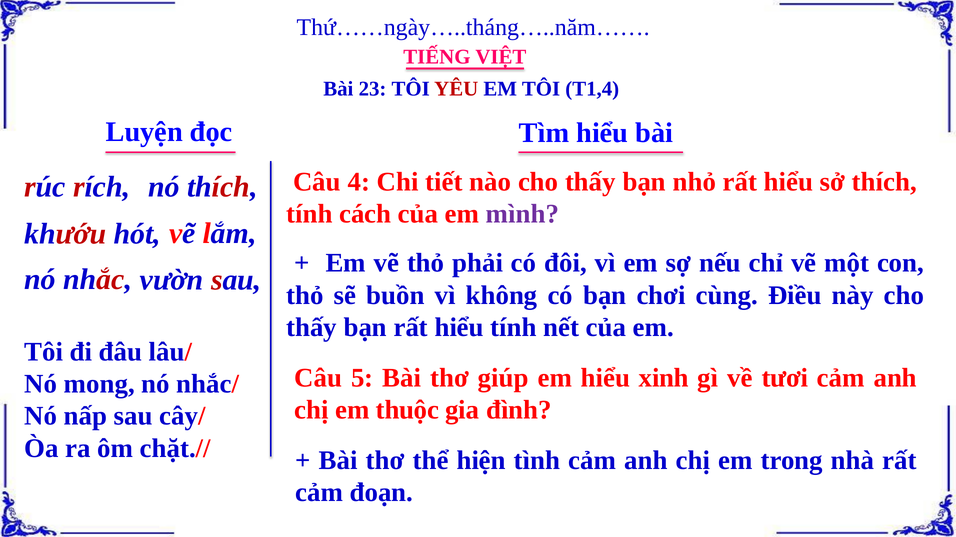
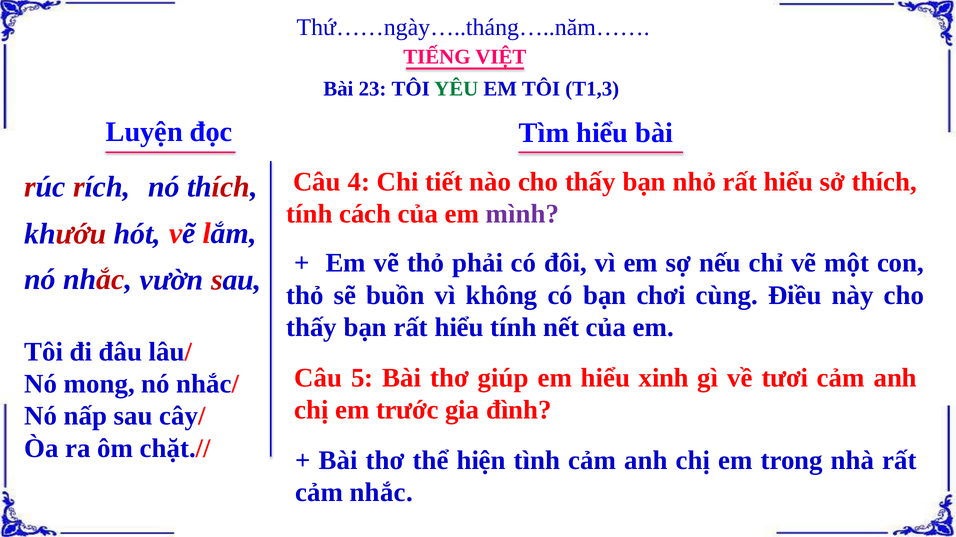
YÊU colour: red -> green (456, 89)
T1,4: T1,4 -> T1,3 (592, 89)
thuộc: thuộc -> trước (407, 410)
cảm đoạn: đoạn -> nhắc (381, 493)
